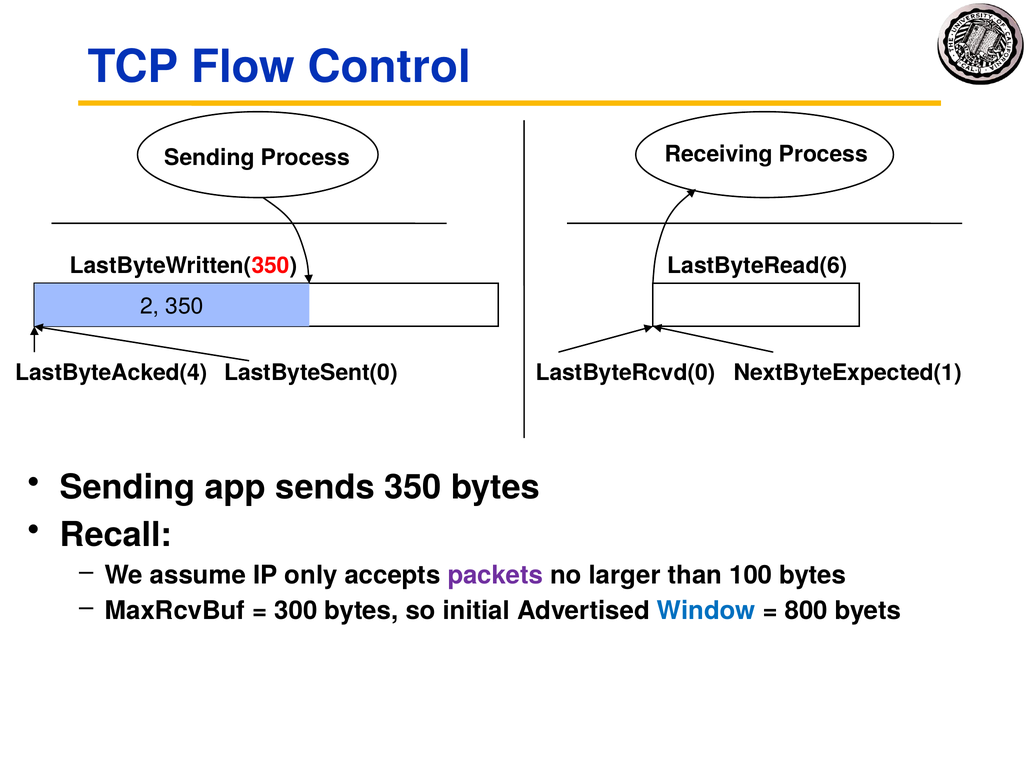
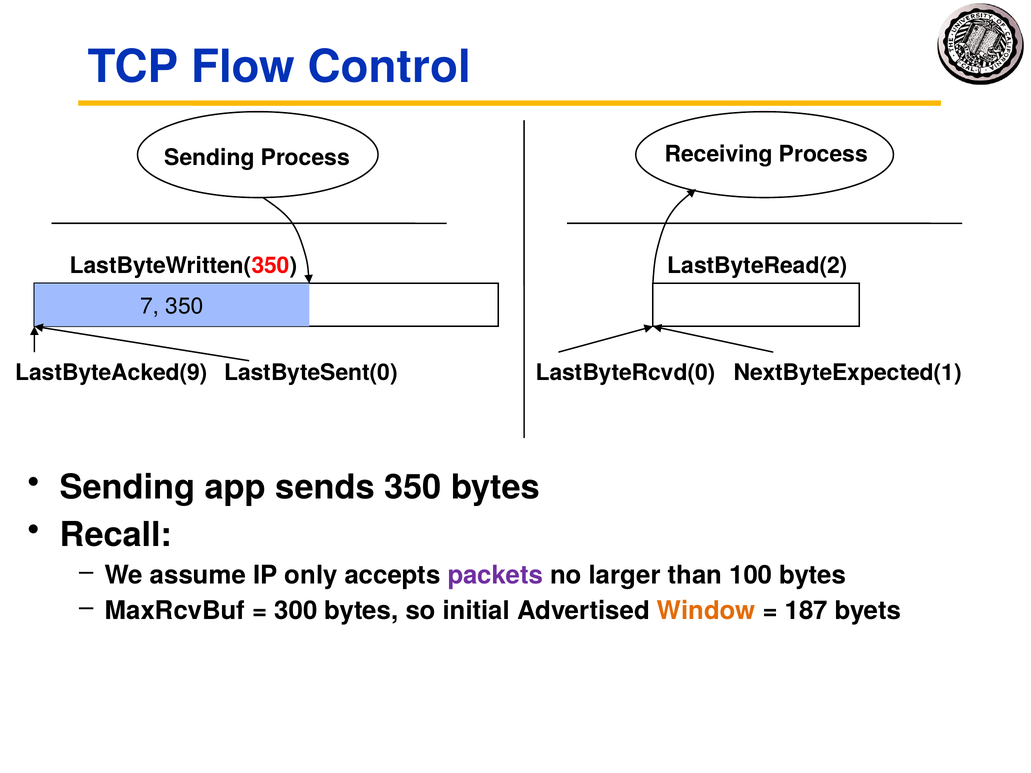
LastByteRead(6: LastByteRead(6 -> LastByteRead(2 (757, 266)
2: 2 -> 7 (150, 307)
LastByteAcked(4: LastByteAcked(4 -> LastByteAcked(9 (111, 373)
Window colour: blue -> orange (706, 611)
800: 800 -> 187 (806, 611)
